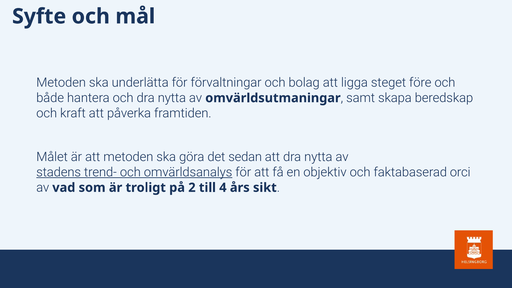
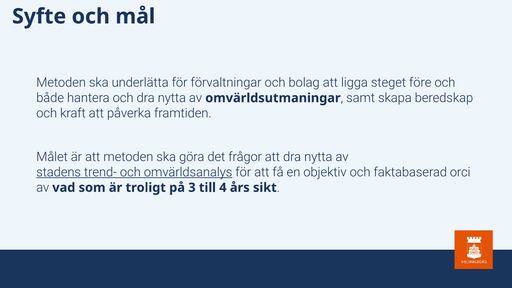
sedan: sedan -> frågor (245, 157)
2: 2 -> 3 (192, 188)
